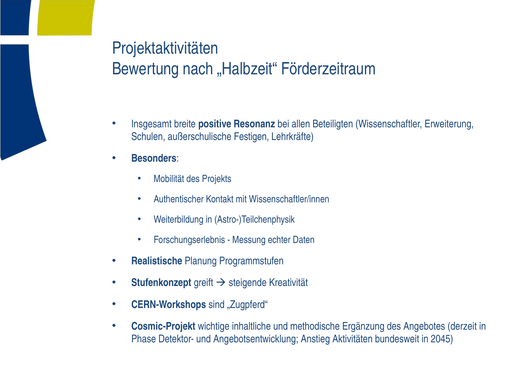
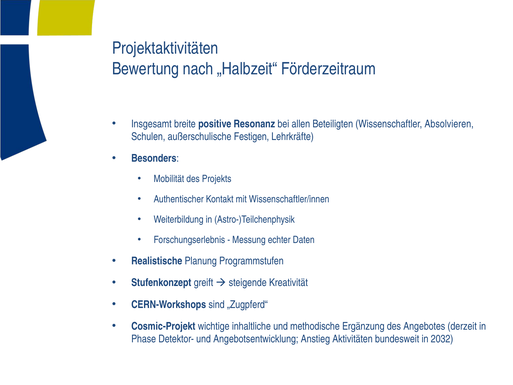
Erweiterung: Erweiterung -> Absolvieren (449, 124)
2045: 2045 -> 2032 (442, 339)
